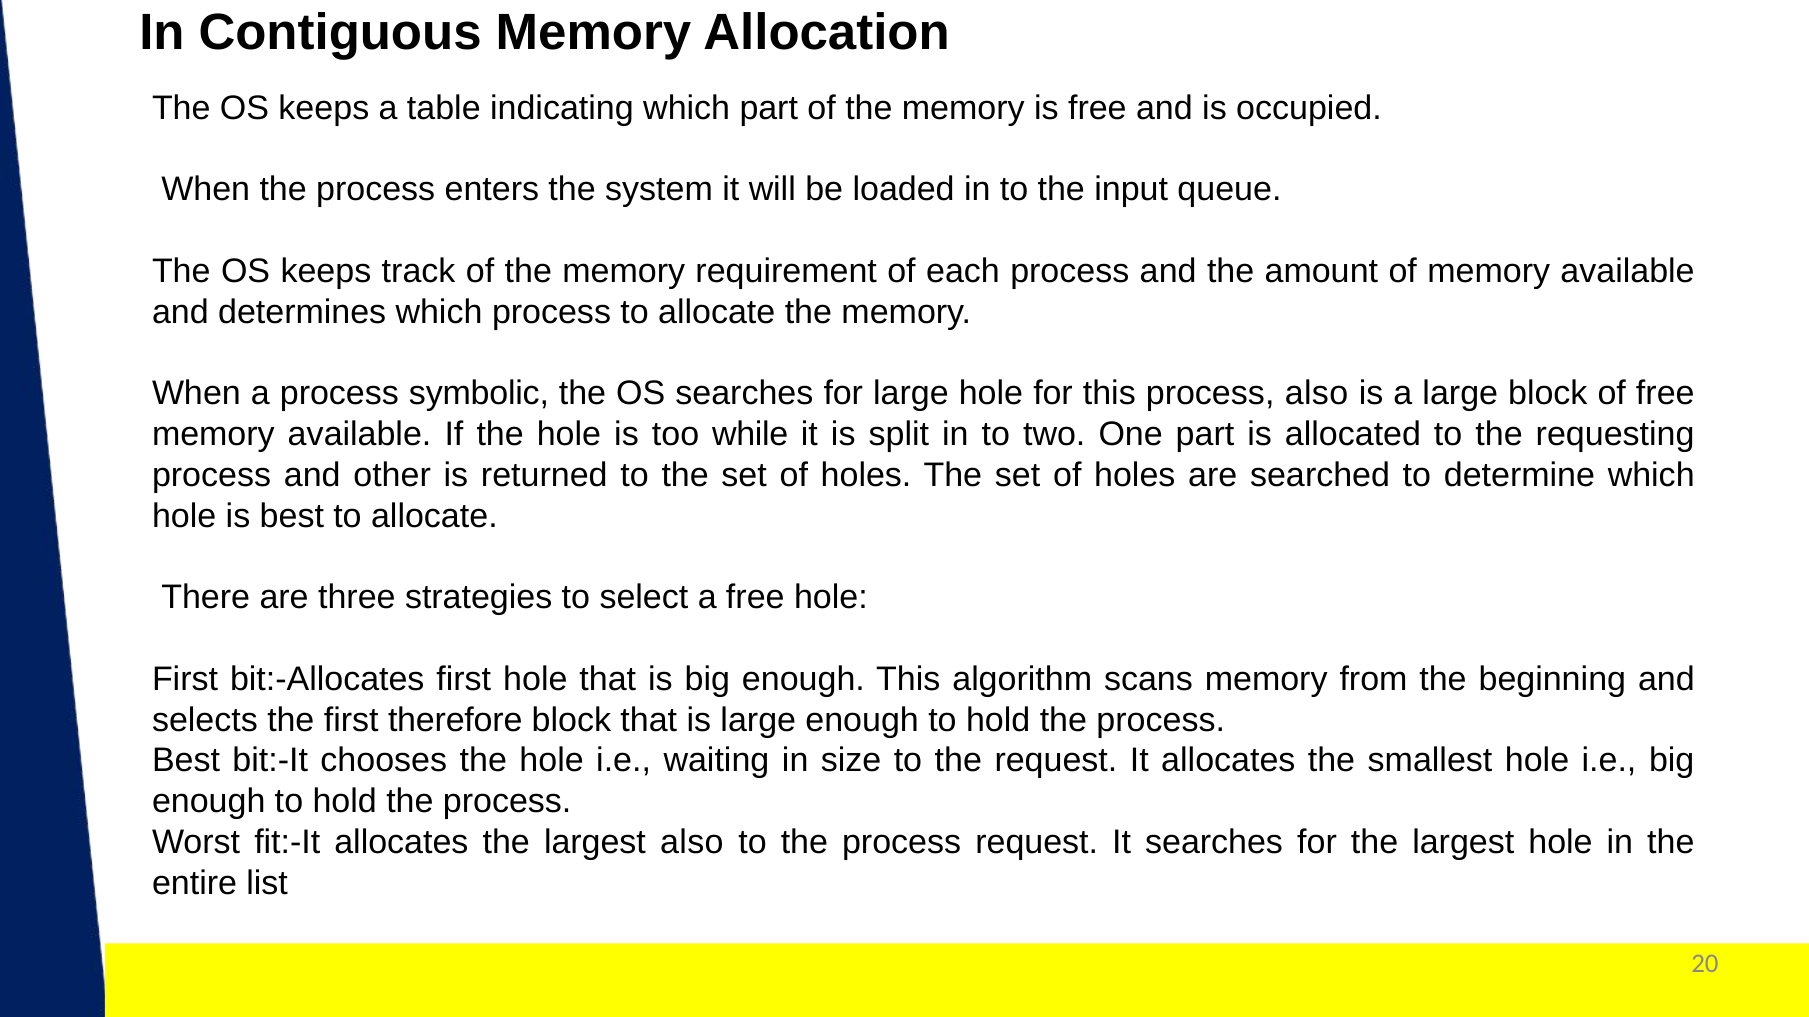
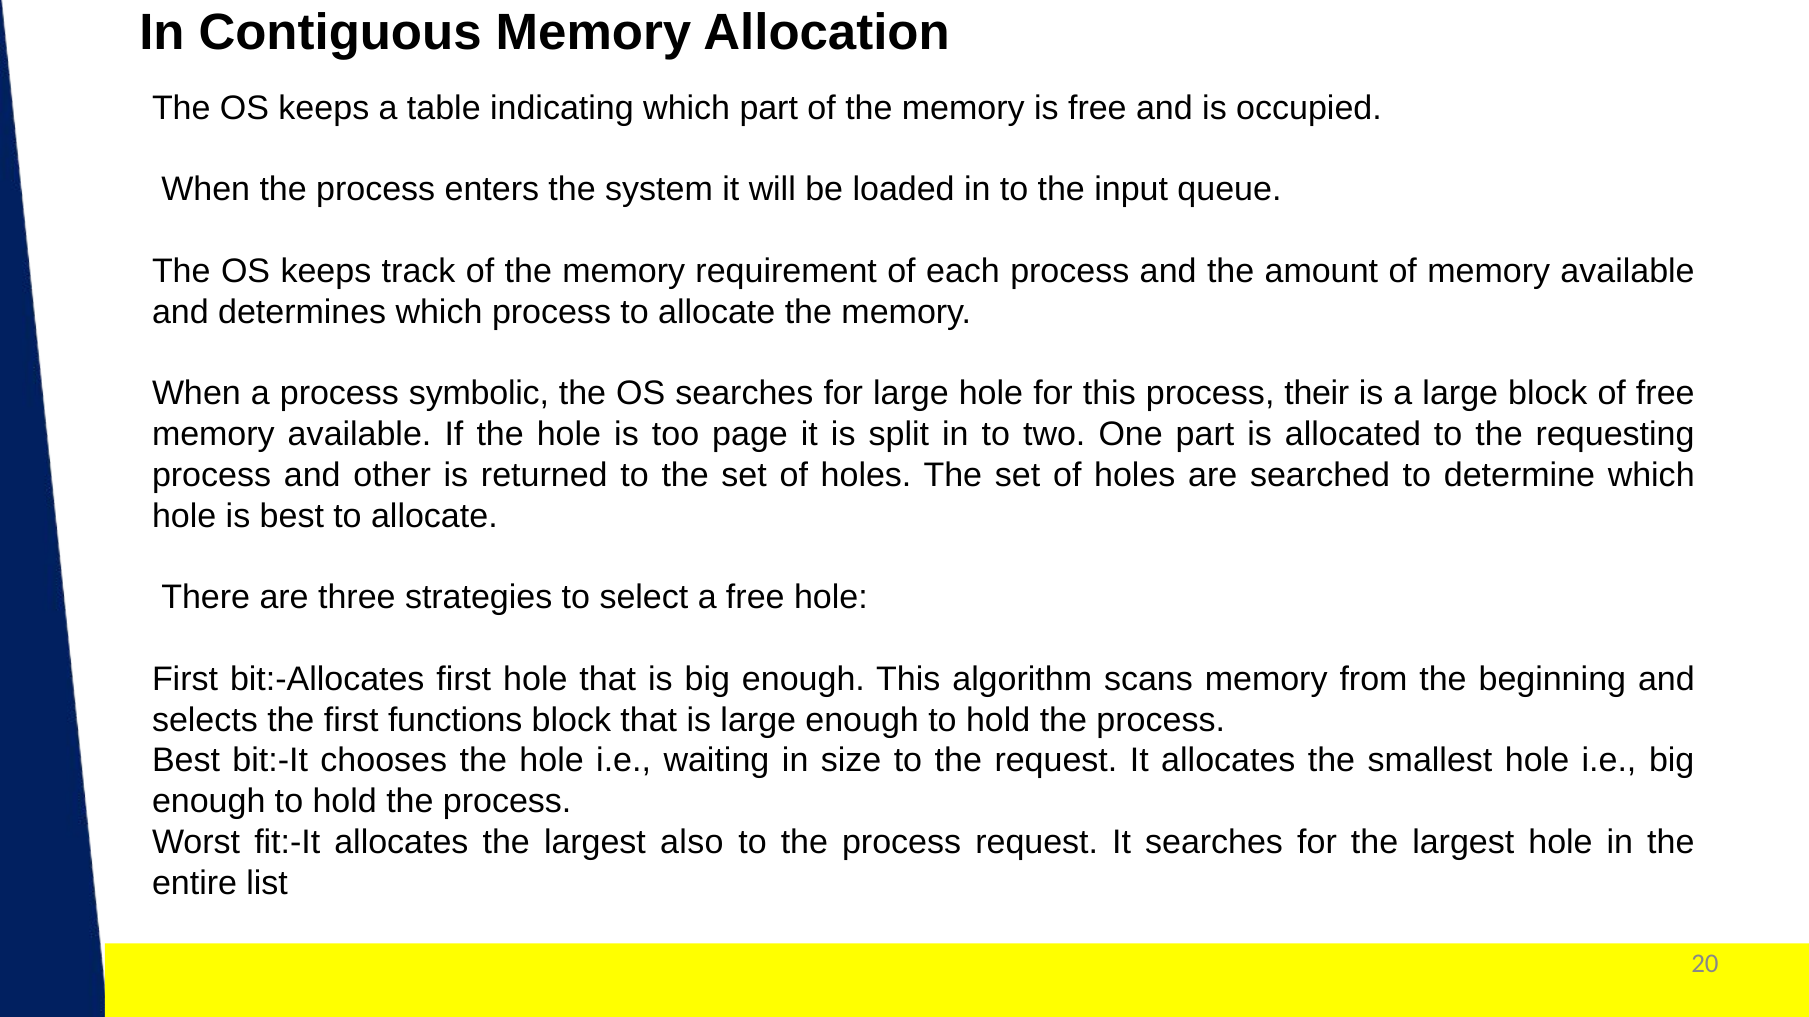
process also: also -> their (1317, 393)
while: while -> page (750, 434)
therefore: therefore -> functions (455, 720)
